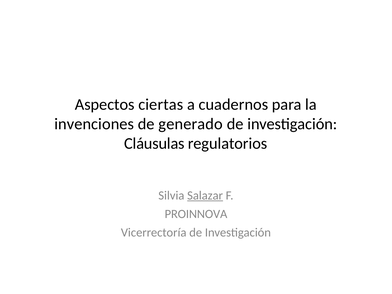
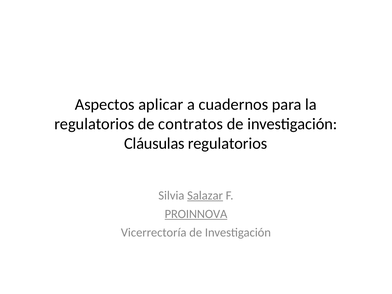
ciertas: ciertas -> aplicar (161, 104)
invenciones: invenciones -> regulatorios (94, 124)
generado: generado -> contratos (191, 124)
PROINNOVA underline: none -> present (196, 214)
